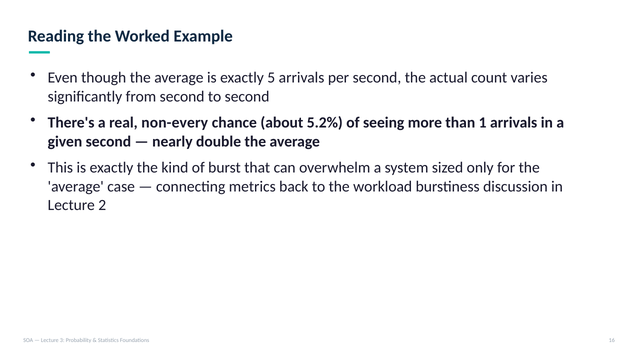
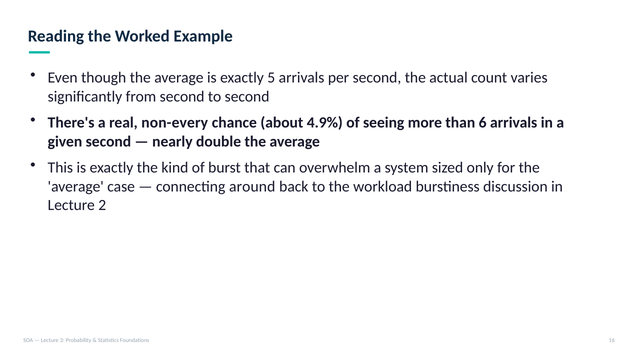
5.2%: 5.2% -> 4.9% (325, 123)
1: 1 -> 6 (483, 123)
metrics: metrics -> around (252, 187)
